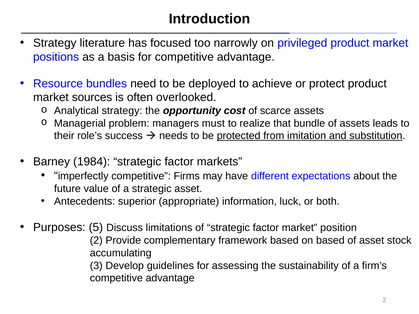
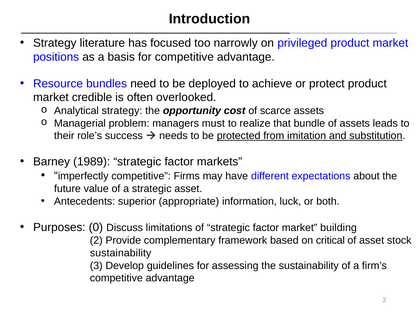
sources: sources -> credible (92, 98)
1984: 1984 -> 1989 (92, 162)
5: 5 -> 0 (96, 227)
position: position -> building (339, 228)
on based: based -> critical (330, 241)
accumulating: accumulating -> sustainability (121, 253)
